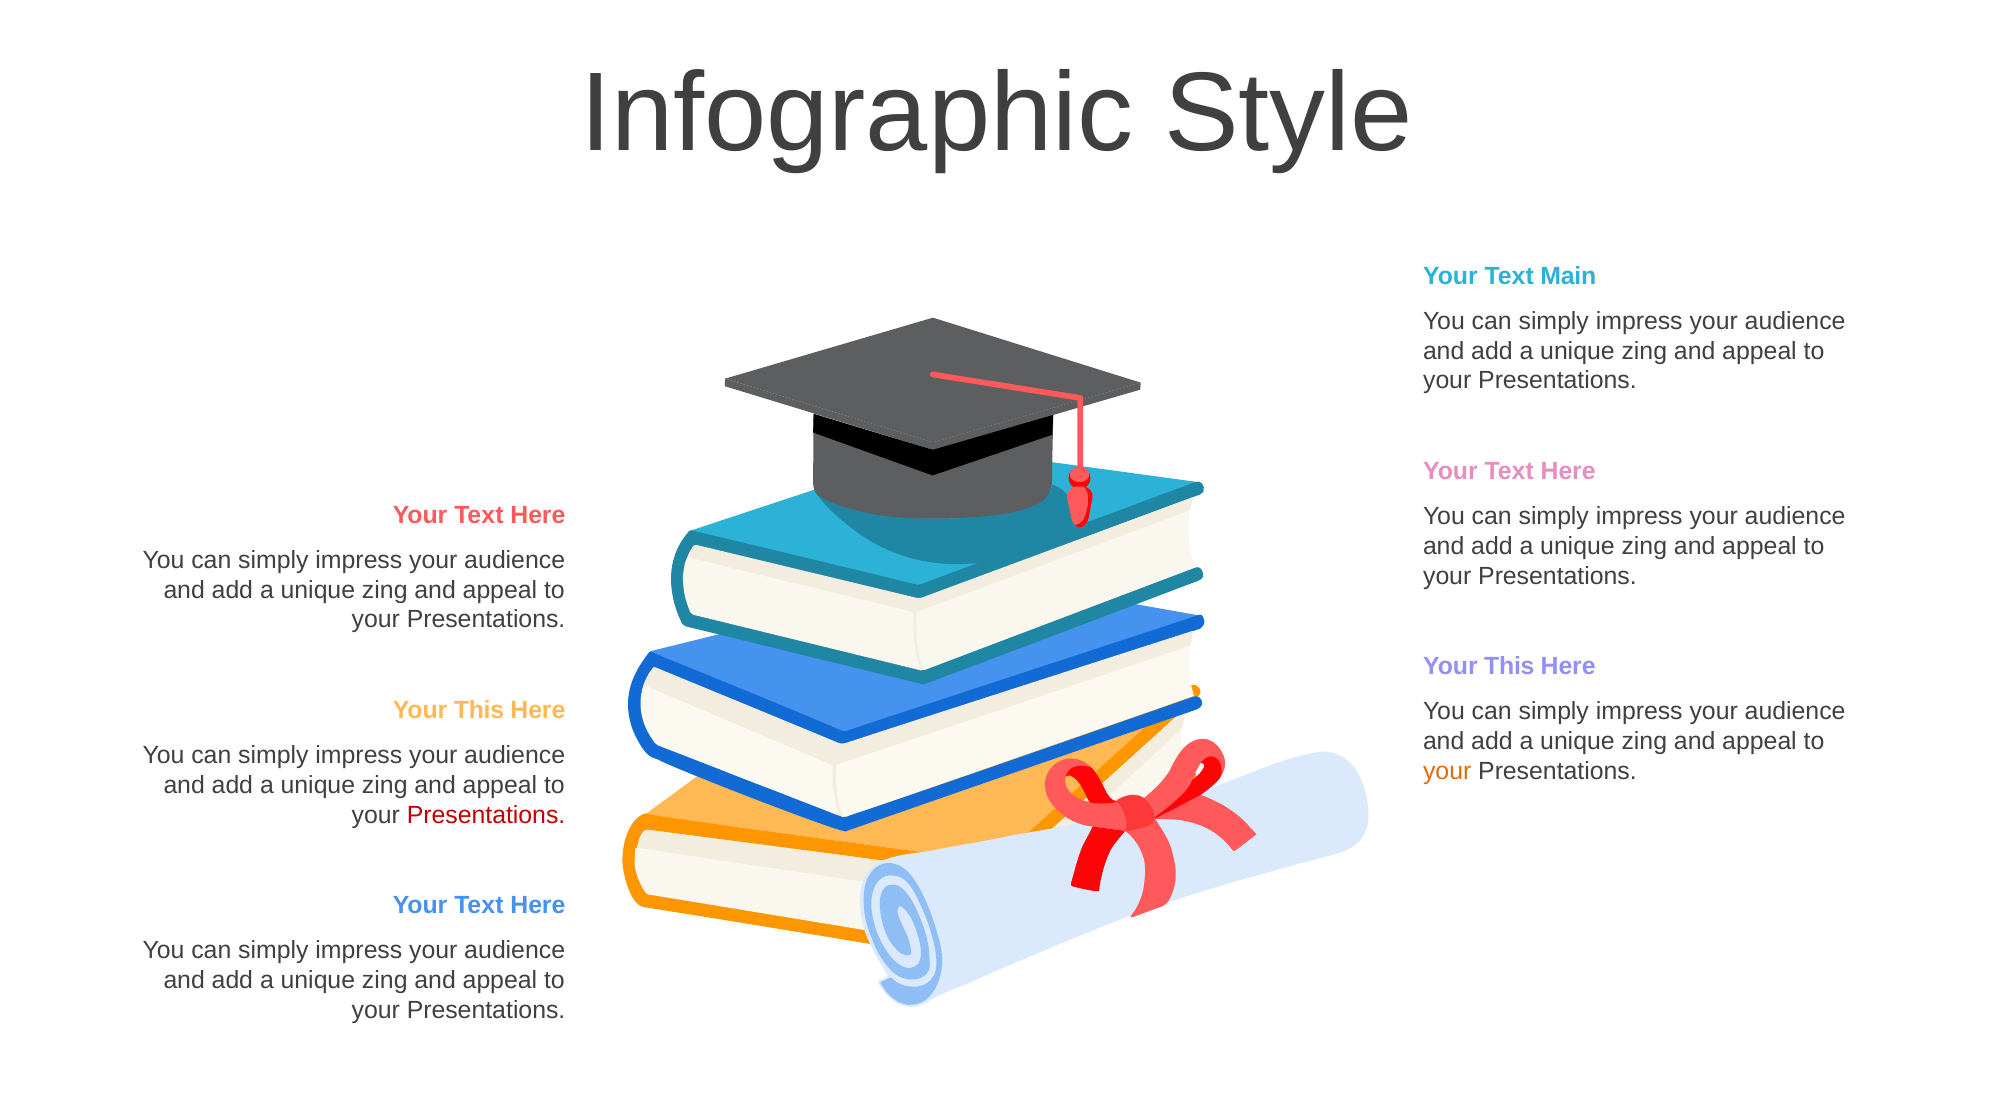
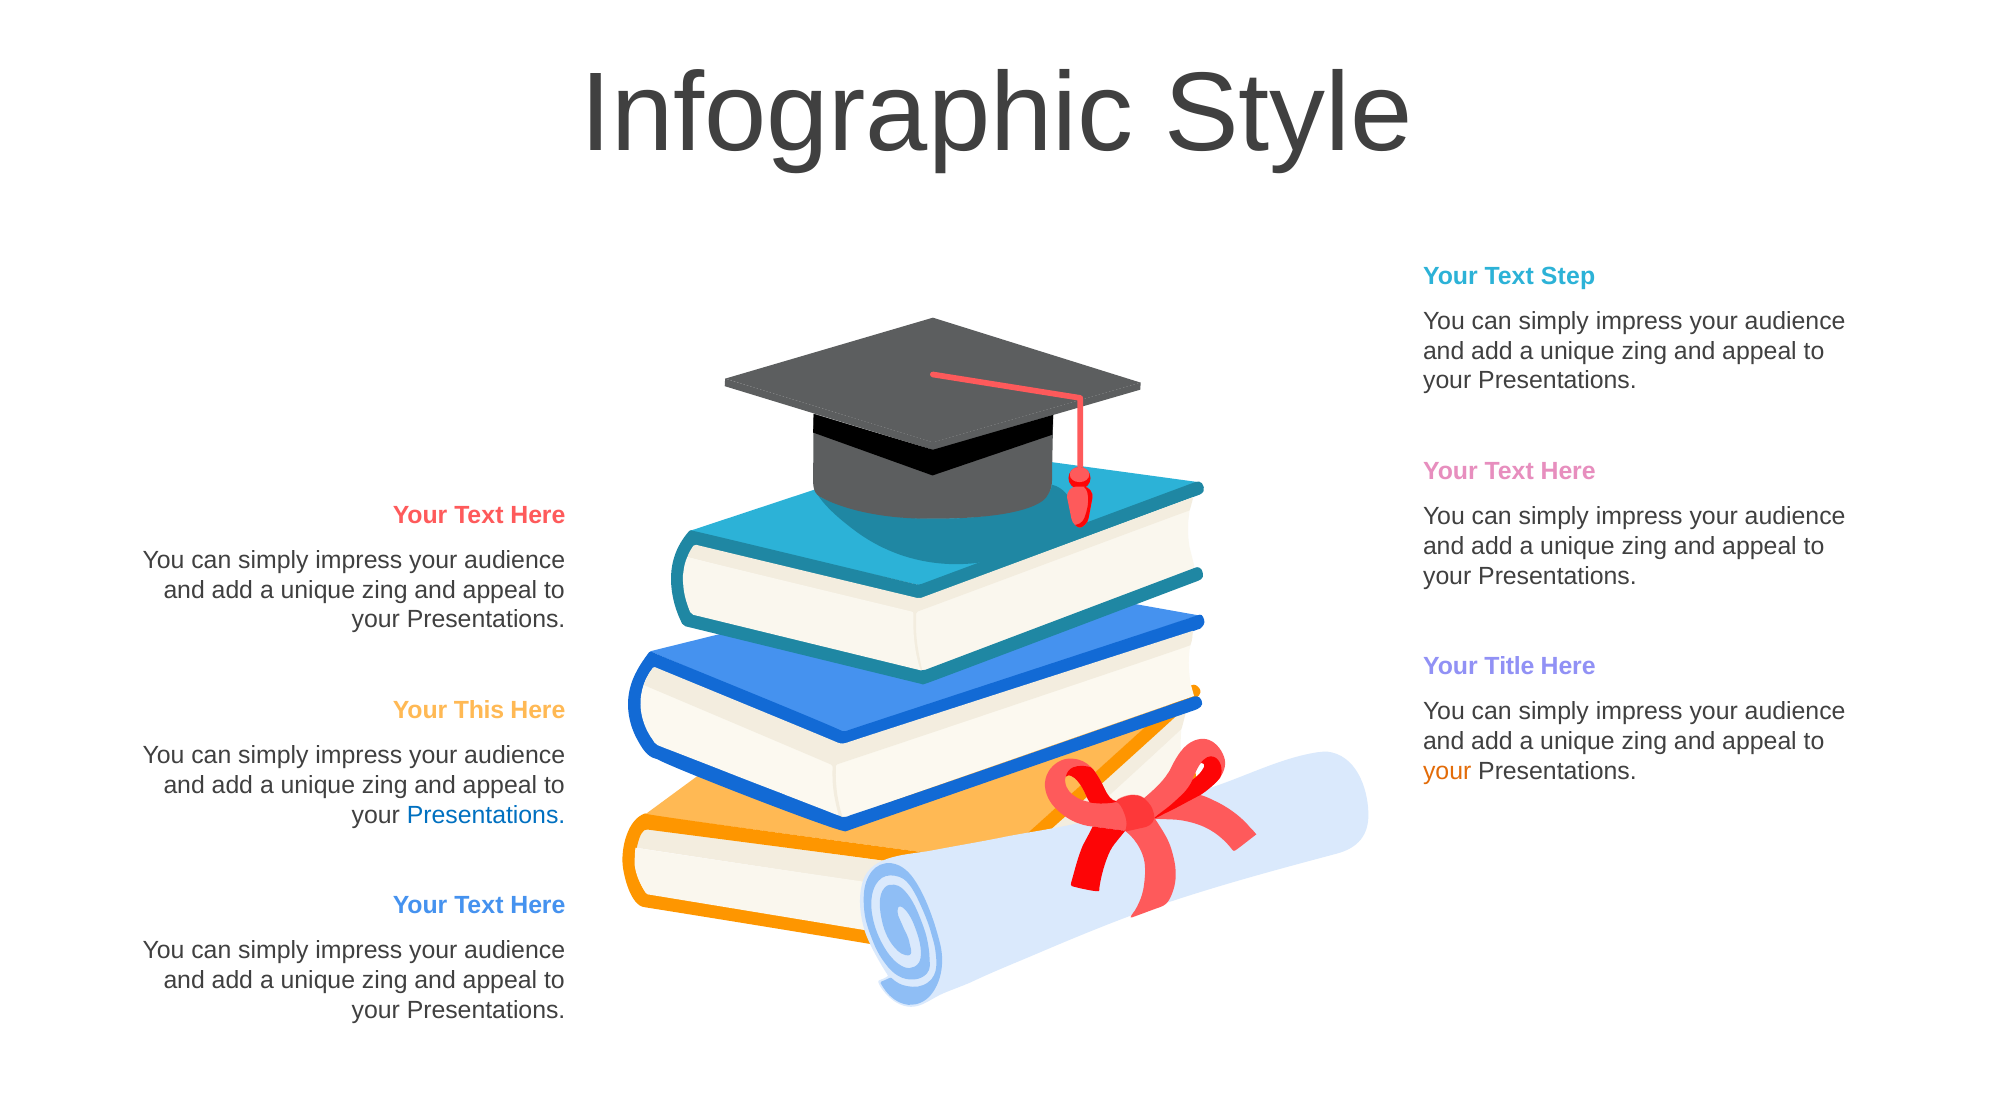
Main: Main -> Step (1568, 276)
This: This -> Title (1509, 666)
Presentations colour: red -> blue (486, 815)
